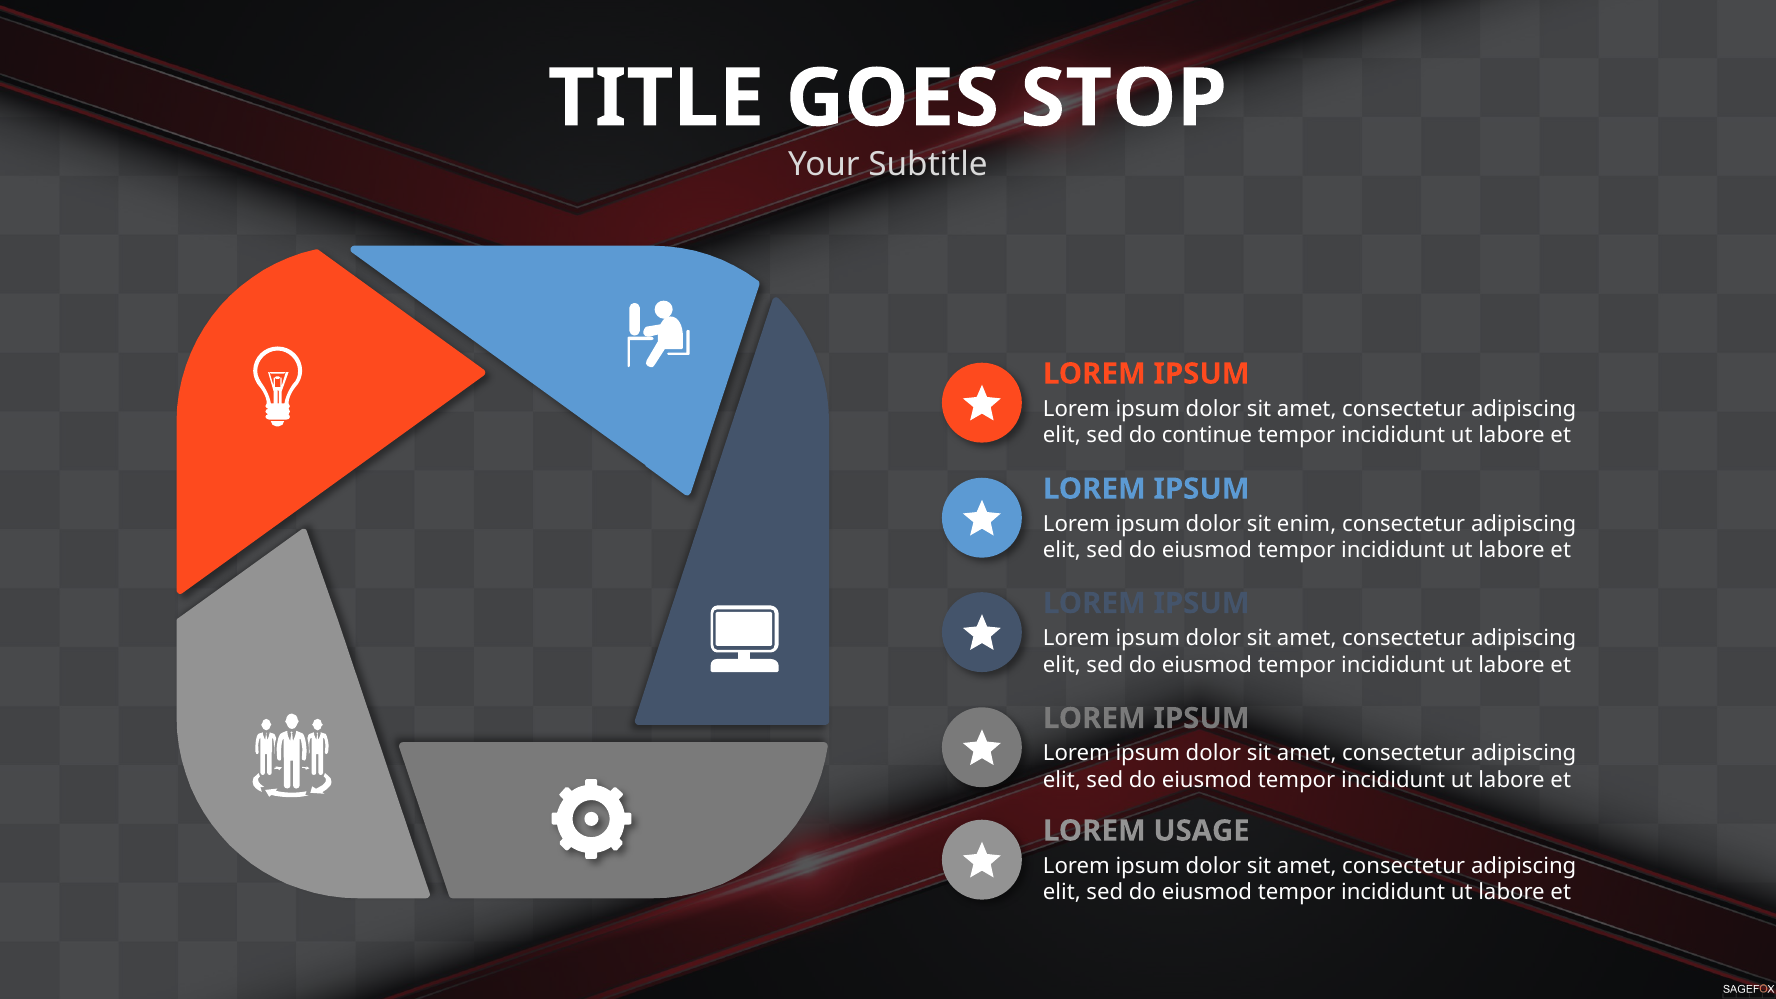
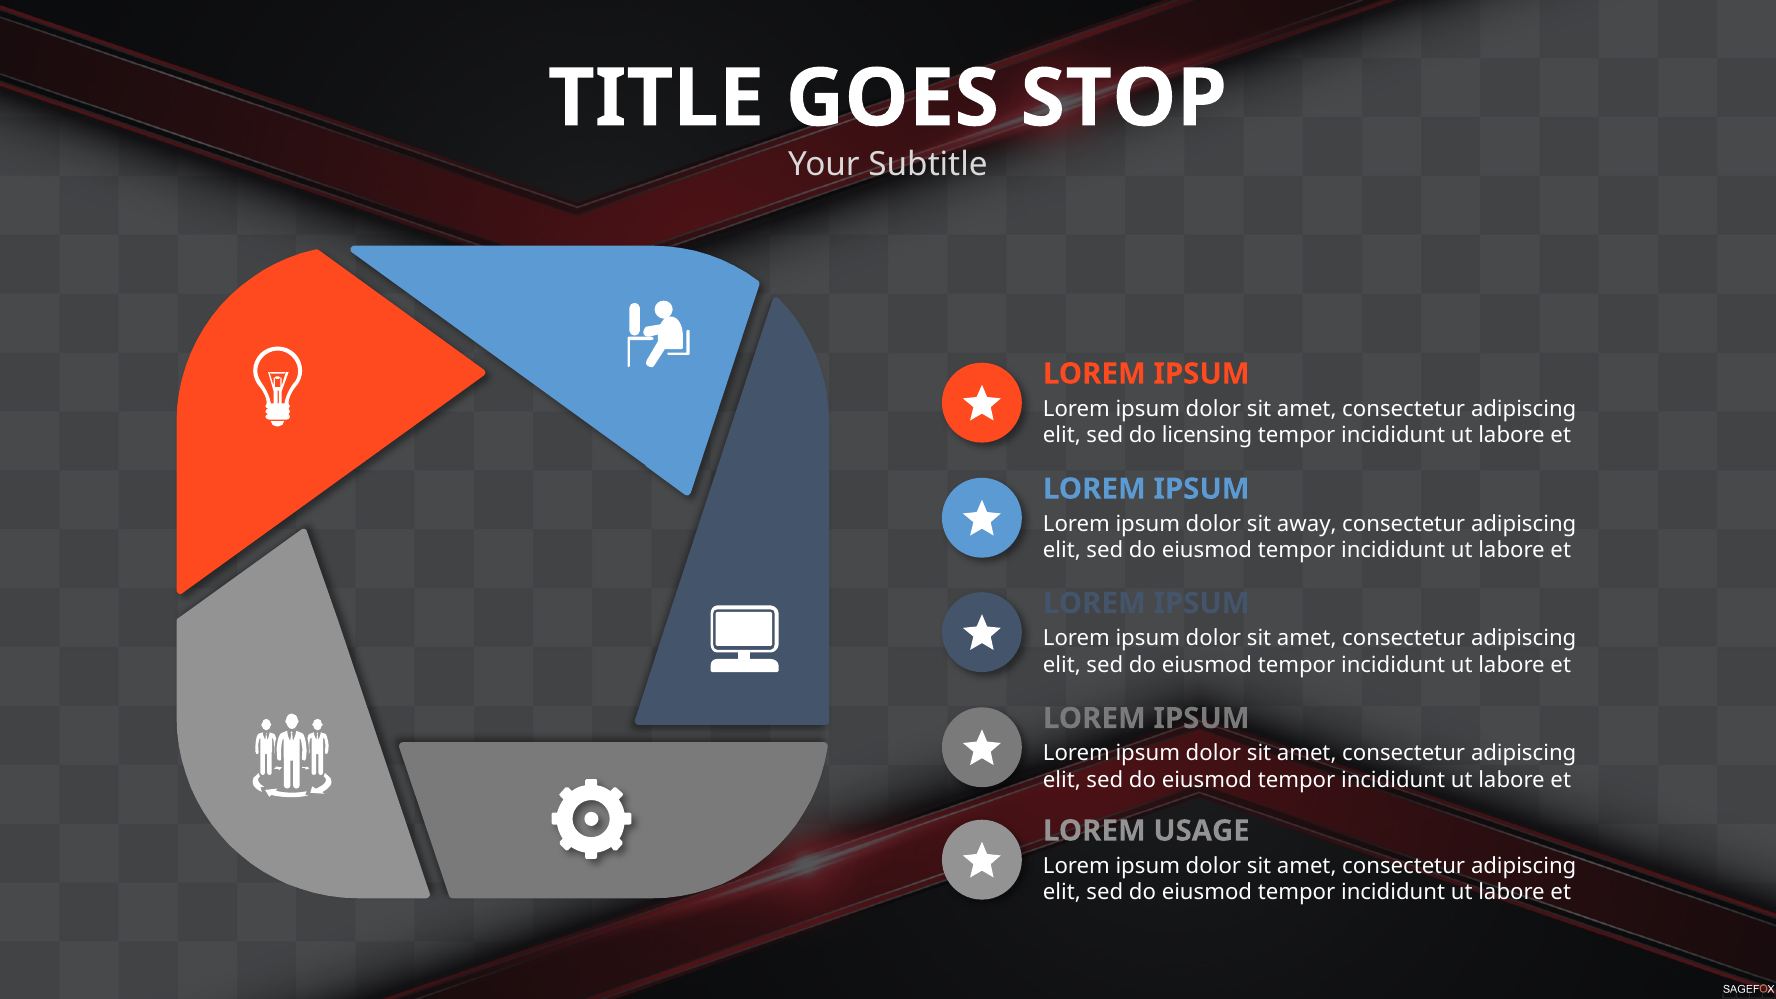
continue: continue -> licensing (1207, 435)
enim: enim -> away (1307, 524)
